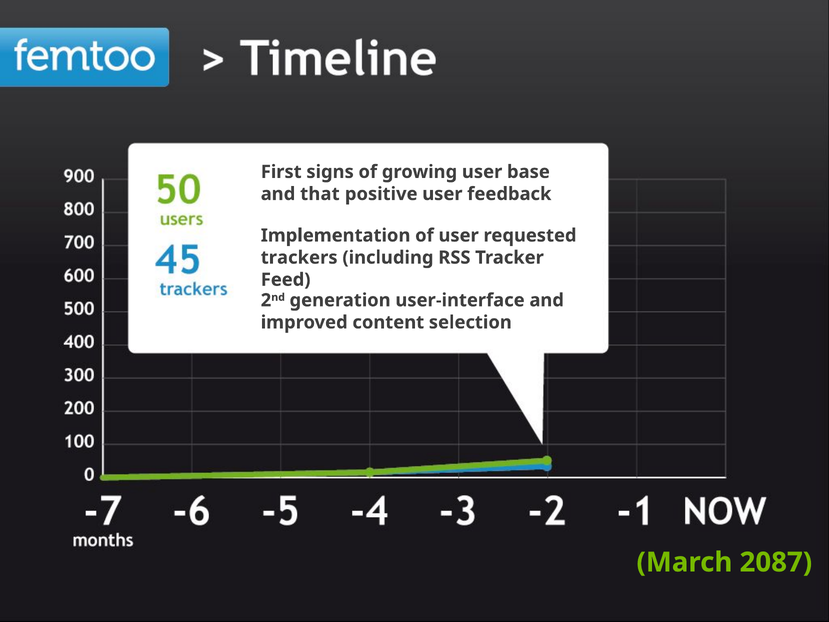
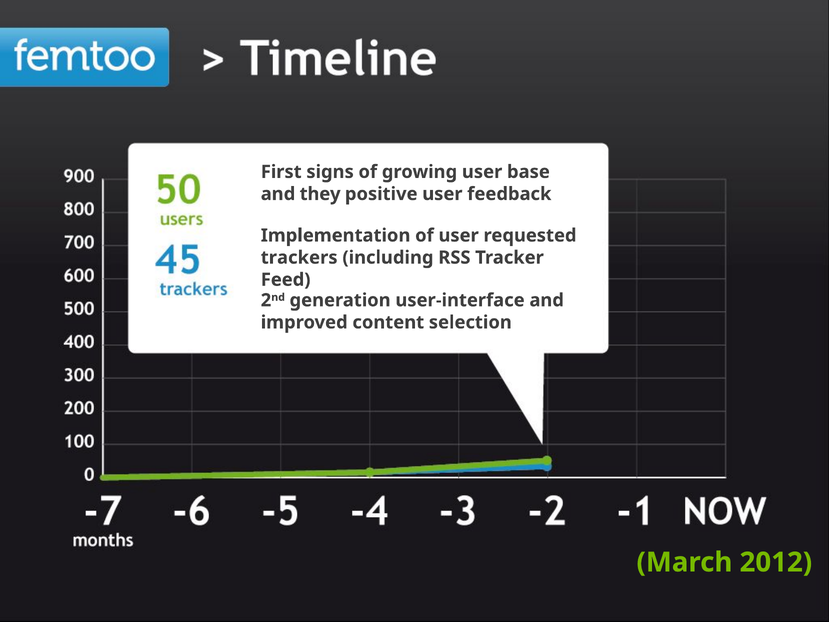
that: that -> they (320, 194)
2087: 2087 -> 2012 (776, 562)
